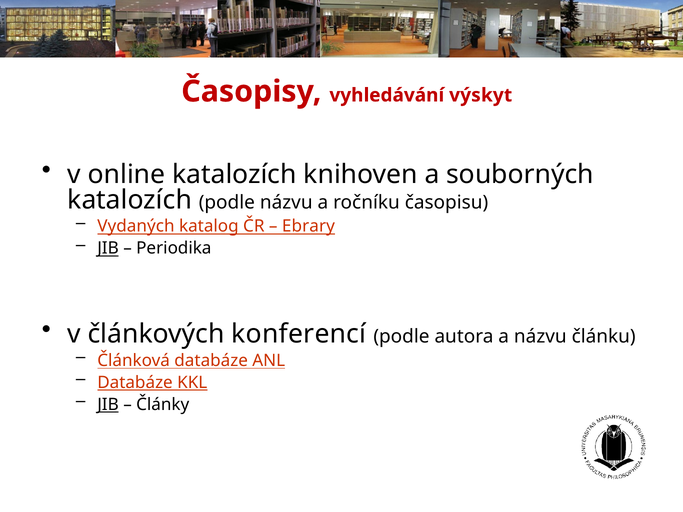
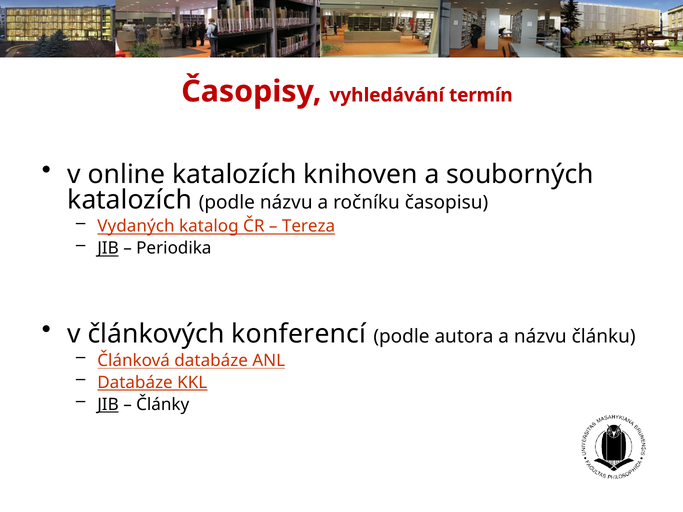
výskyt: výskyt -> termín (481, 95)
Ebrary: Ebrary -> Tereza (309, 226)
